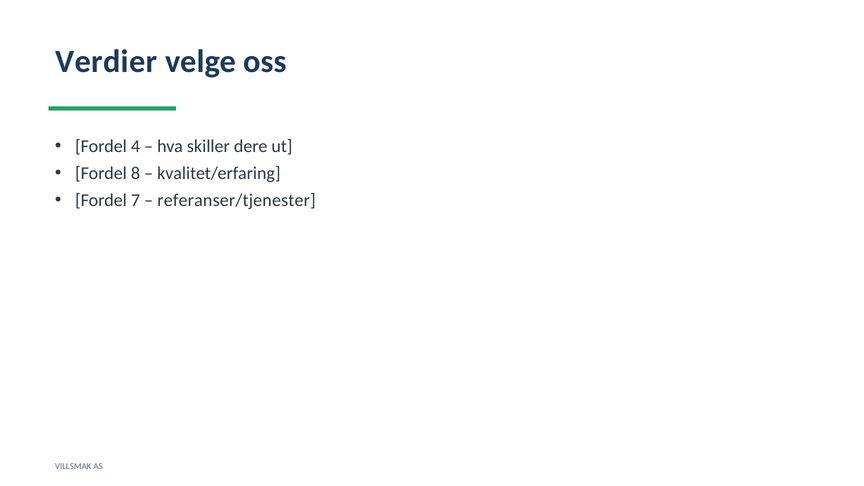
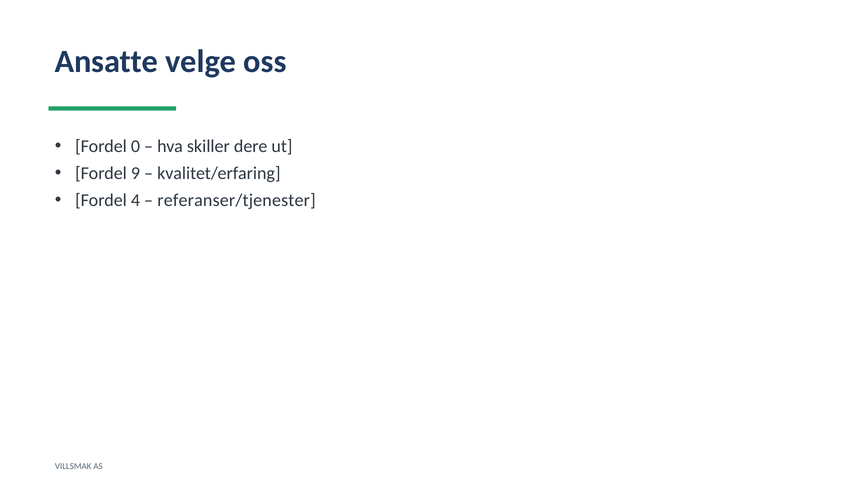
Verdier: Verdier -> Ansatte (107, 62)
4: 4 -> 0 (135, 146)
8: 8 -> 9 (135, 173)
7: 7 -> 4 (135, 200)
